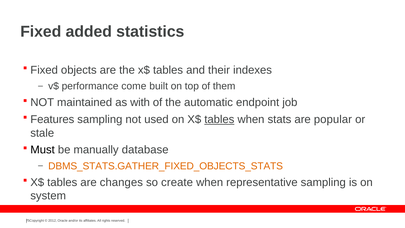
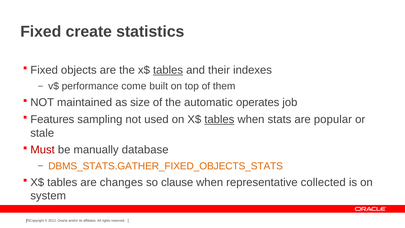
added: added -> create (89, 31)
tables underline: none -> present (168, 70)
with: with -> size (140, 102)
endpoint: endpoint -> operates (258, 102)
Must colour: black -> red (43, 150)
create: create -> clause (177, 182)
representative sampling: sampling -> collected (323, 182)
